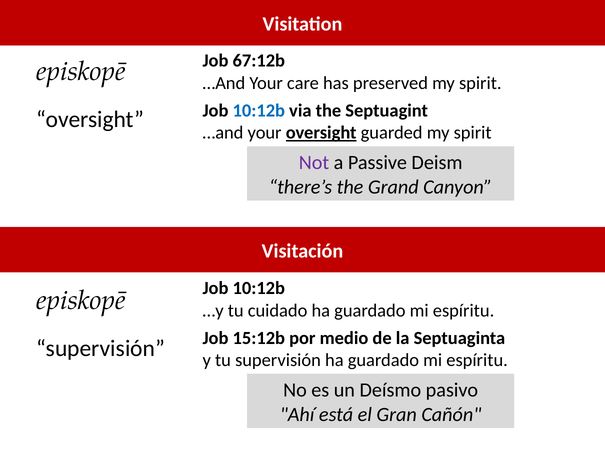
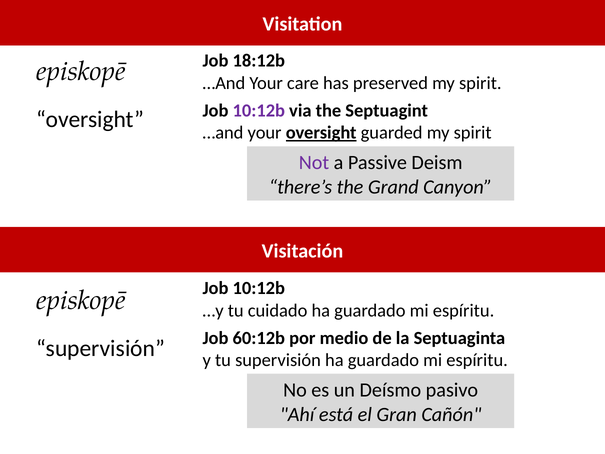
67:12b: 67:12b -> 18:12b (259, 61)
10:12b colour: blue -> purple (259, 111)
15:12b: 15:12b -> 60:12b (259, 338)
